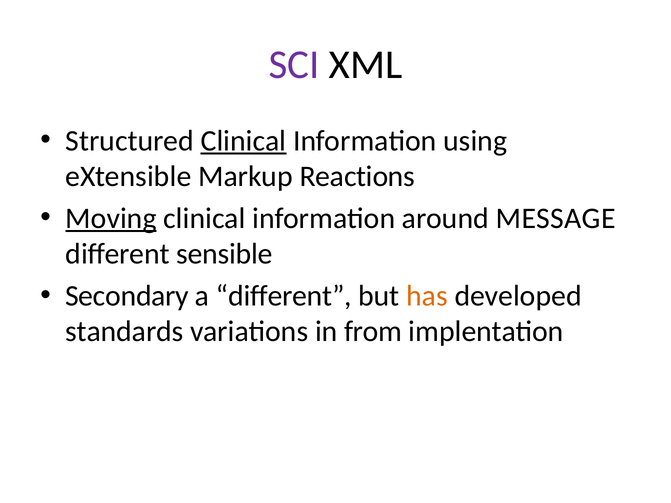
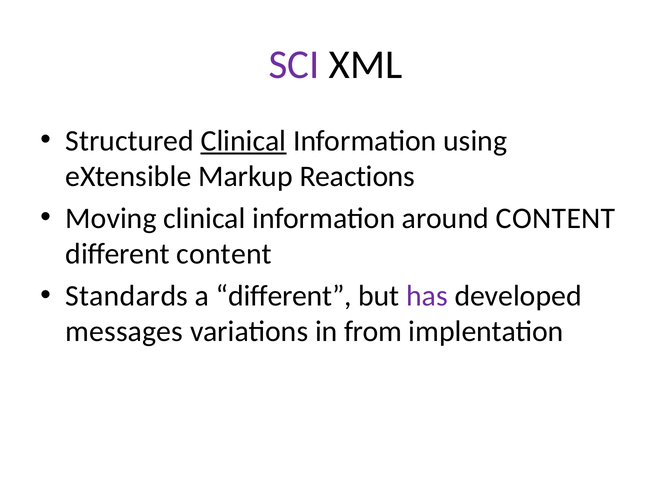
Moving underline: present -> none (111, 218)
around MESSAGE: MESSAGE -> CONTENT (556, 218)
different sensible: sensible -> content (224, 254)
Secondary: Secondary -> Standards (127, 296)
has colour: orange -> purple (427, 296)
standards: standards -> messages (124, 332)
